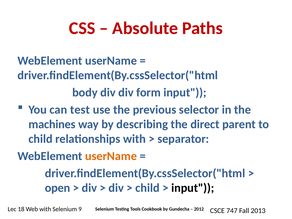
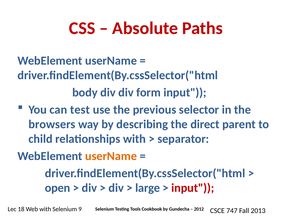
machines: machines -> browsers (52, 124)
child: child -> large (148, 188)
input colour: black -> red (193, 188)
